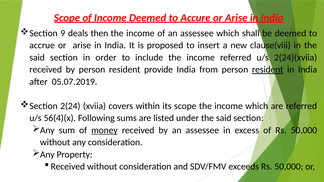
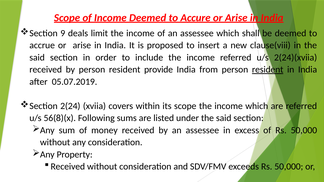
then: then -> limit (99, 33)
56(4)(x: 56(4)(x -> 56(8)(x (60, 118)
money underline: present -> none (104, 130)
